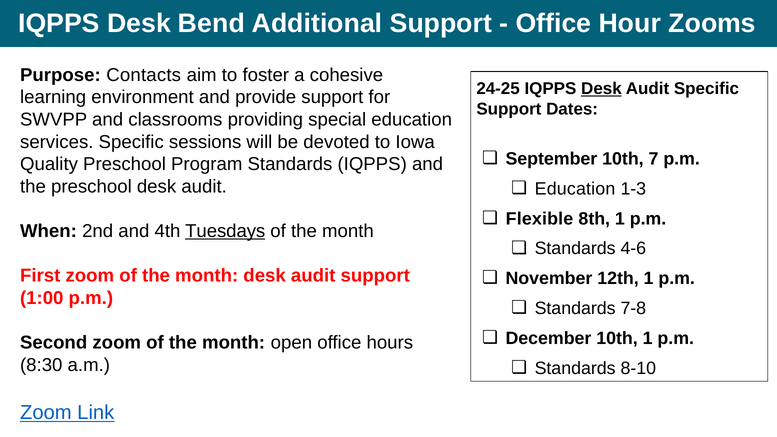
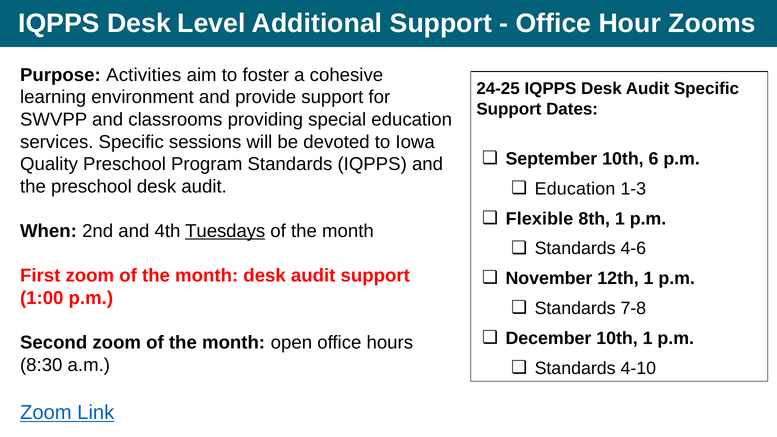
Bend: Bend -> Level (211, 23)
Contacts: Contacts -> Activities (144, 75)
Desk underline: present -> none (601, 89)
7: 7 -> 6 (654, 159)
8-10: 8-10 -> 4-10 (638, 368)
